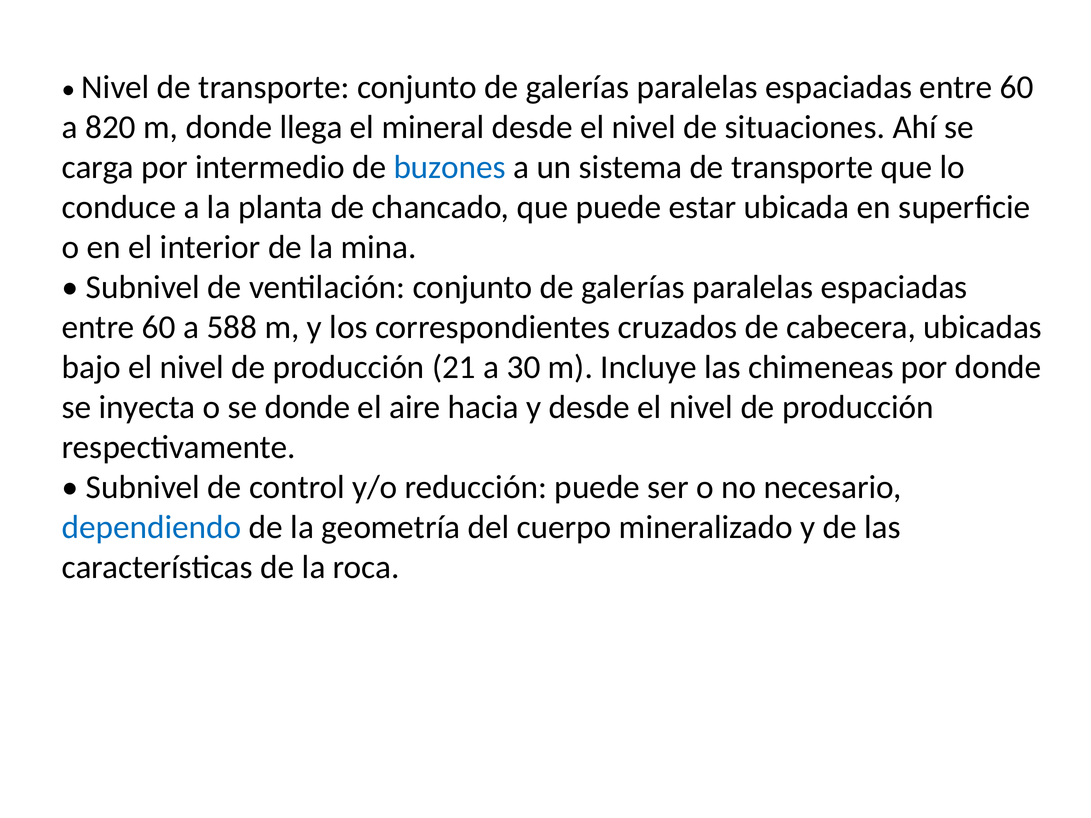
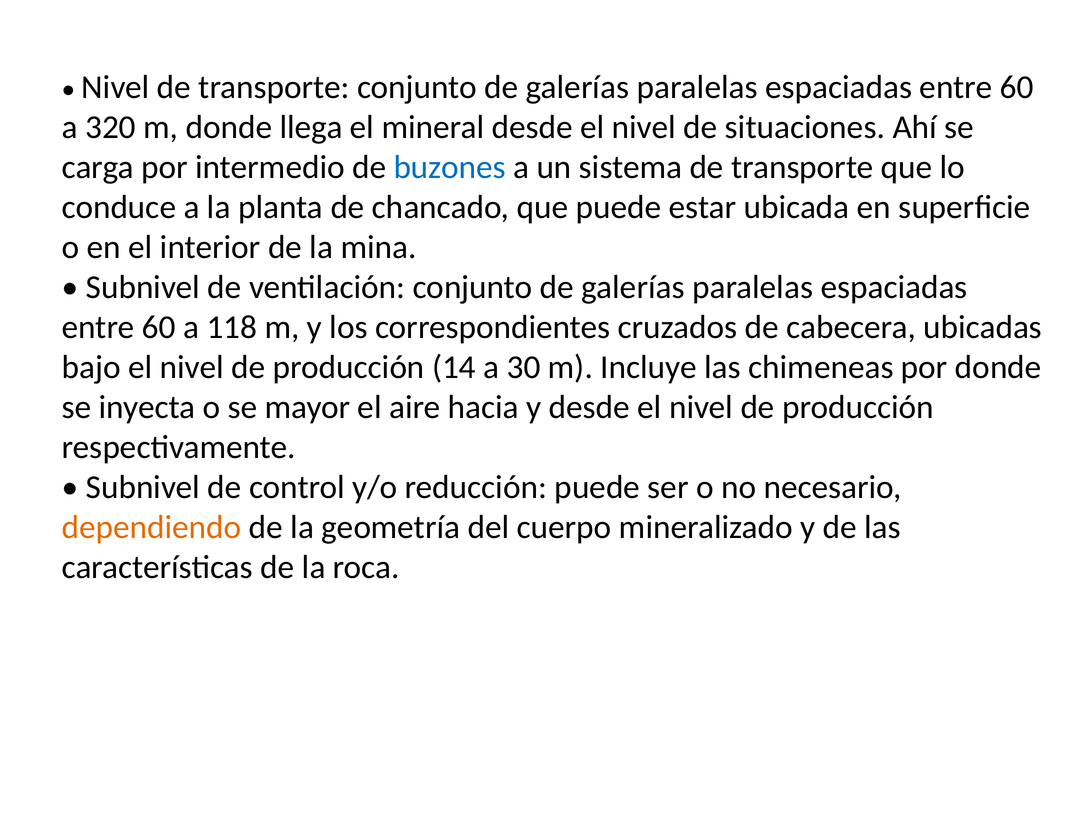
820: 820 -> 320 (111, 127)
588: 588 -> 118 (232, 327)
21: 21 -> 14 (454, 367)
se donde: donde -> mayor (308, 407)
dependiendo colour: blue -> orange (152, 527)
